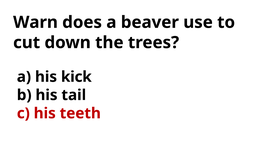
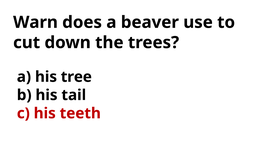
kick: kick -> tree (76, 77)
